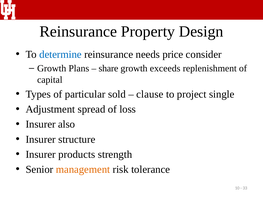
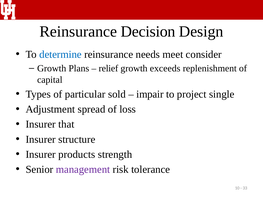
Property: Property -> Decision (148, 32)
price: price -> meet (173, 54)
share: share -> relief (108, 68)
clause: clause -> impair (150, 94)
also: also -> that (66, 124)
management colour: orange -> purple (83, 170)
